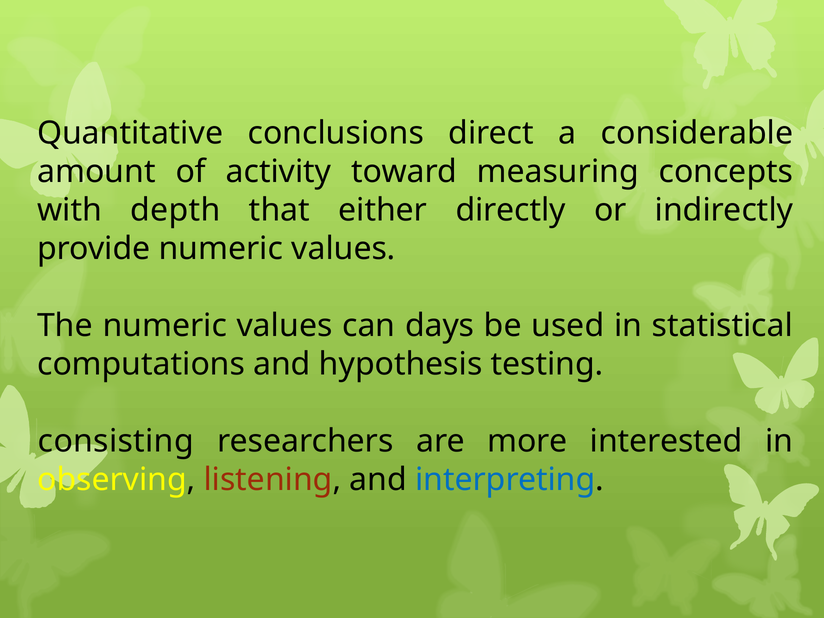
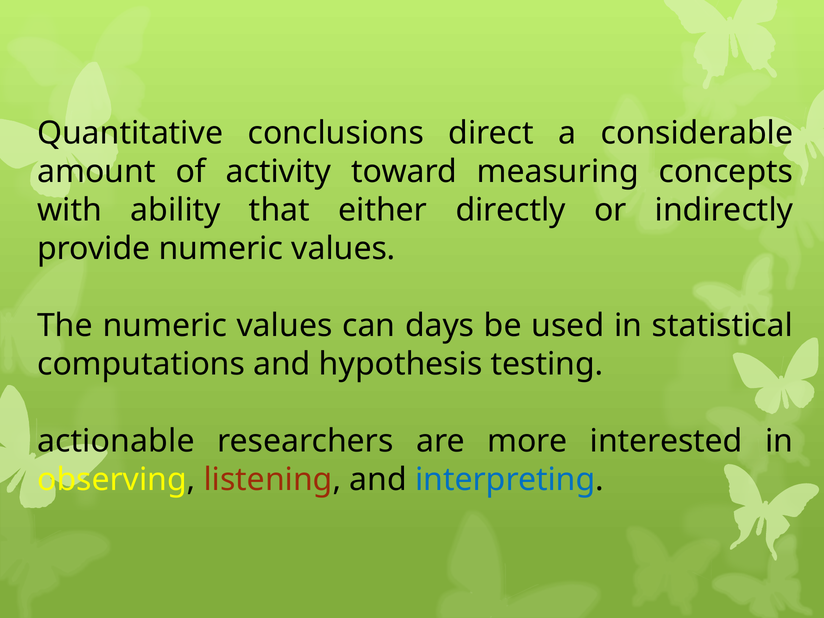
depth: depth -> ability (176, 210)
consisting: consisting -> actionable (116, 441)
